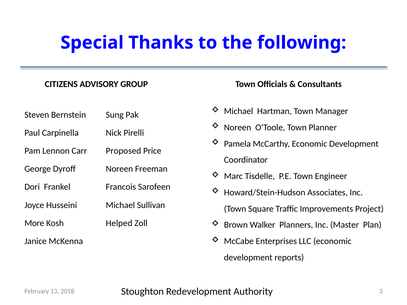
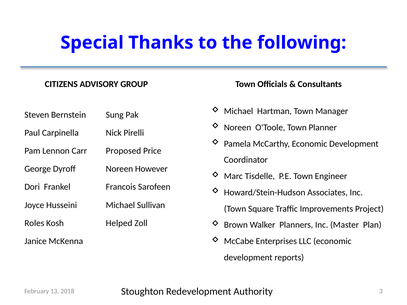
Freeman: Freeman -> However (151, 169)
More: More -> Roles (34, 223)
